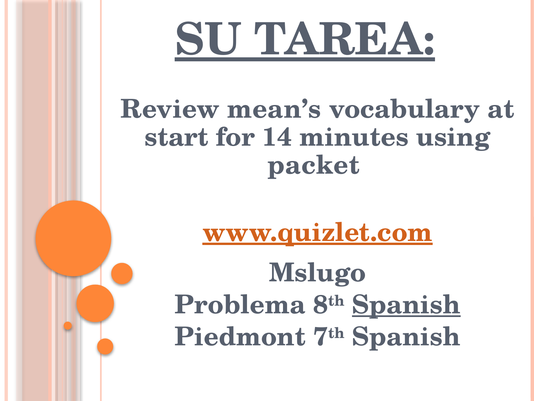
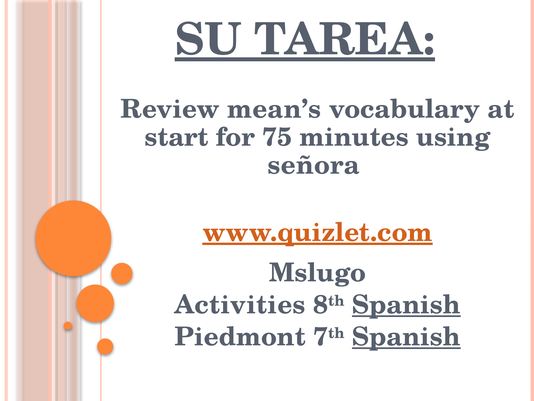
14: 14 -> 75 (277, 137)
packet: packet -> señora (314, 165)
Problema: Problema -> Activities (240, 305)
Spanish underline: none -> present (406, 337)
